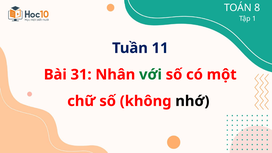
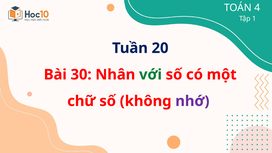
8: 8 -> 4 (257, 8)
11: 11 -> 20 (160, 48)
31: 31 -> 30 (81, 75)
nhớ colour: black -> purple (192, 101)
